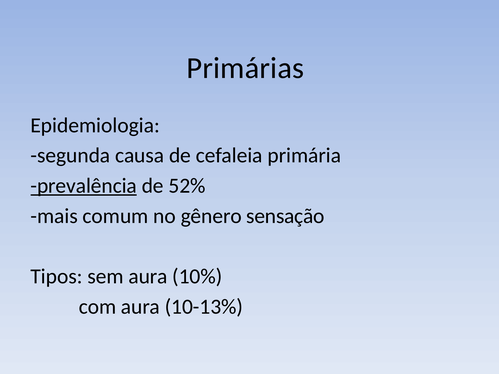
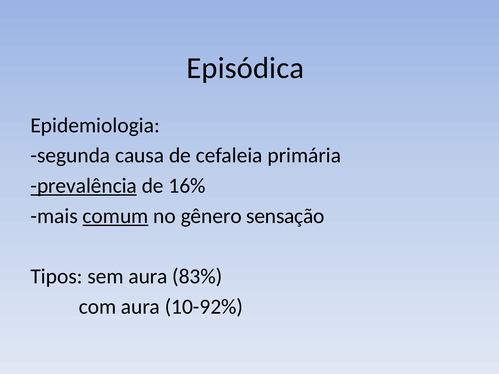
Primárias: Primárias -> Episódica (245, 68)
52%: 52% -> 16% (187, 186)
comum underline: none -> present (116, 216)
10%: 10% -> 83% (197, 277)
10-13%: 10-13% -> 10-92% (204, 307)
